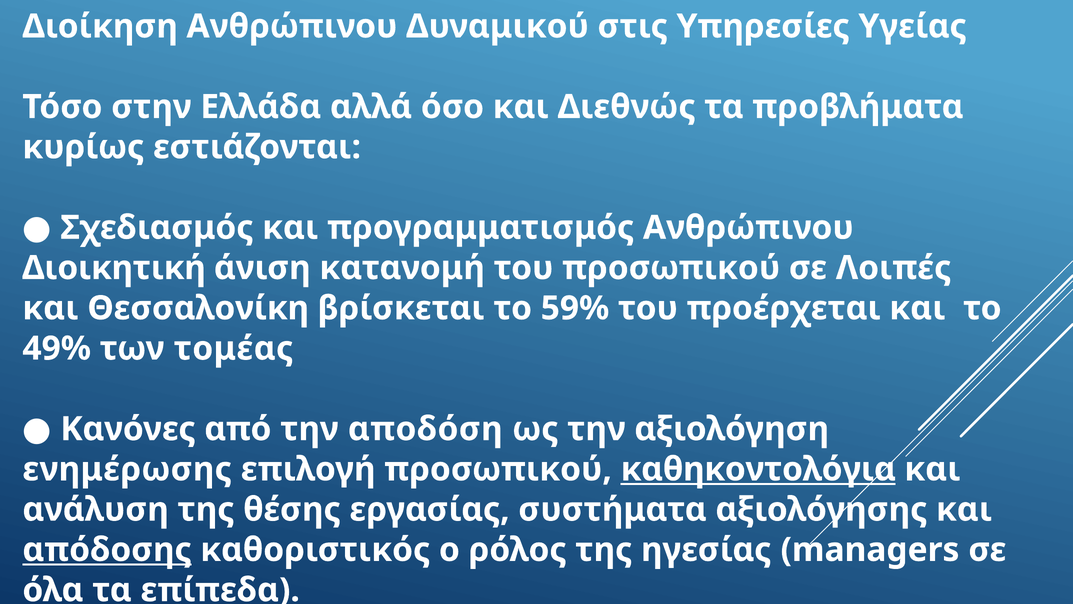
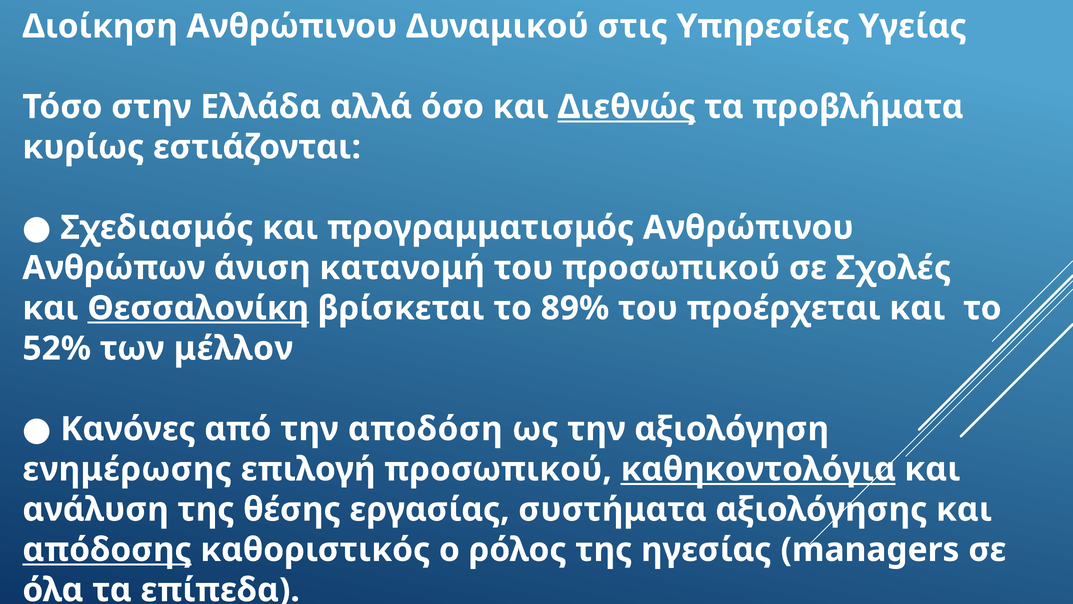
Διεθνώς underline: none -> present (627, 107)
Διοικητική: Διοικητική -> Ανθρώπων (114, 268)
Λοιπές: Λοιπές -> Σχολές (893, 268)
Θεσσαλονίκη underline: none -> present (198, 308)
59%: 59% -> 89% (575, 308)
49%: 49% -> 52% (57, 348)
τομέας: τομέας -> μέλλον (233, 348)
